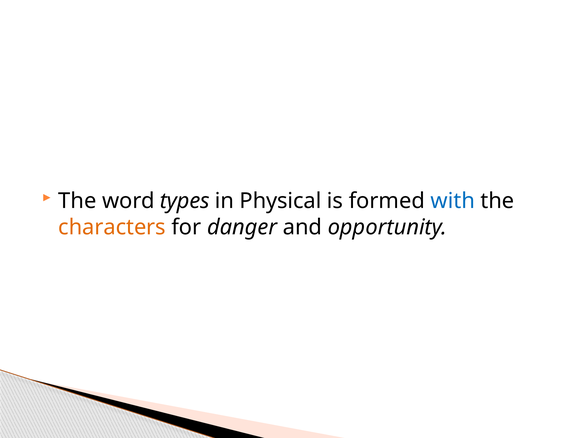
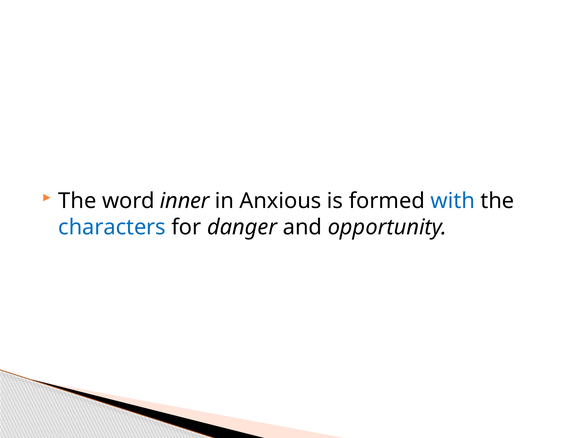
types: types -> inner (185, 201)
Physical: Physical -> Anxious (280, 201)
characters colour: orange -> blue (112, 227)
